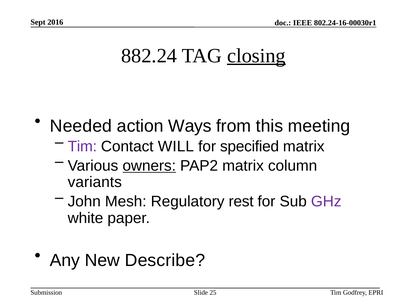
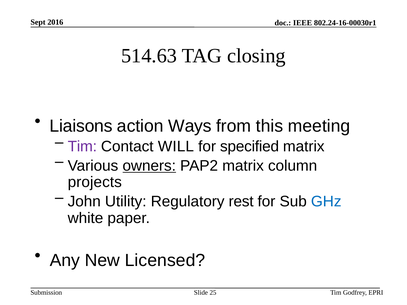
882.24: 882.24 -> 514.63 (149, 56)
closing underline: present -> none (256, 56)
Needed: Needed -> Liaisons (81, 126)
variants: variants -> projects (95, 182)
Mesh: Mesh -> Utility (126, 202)
GHz colour: purple -> blue (326, 202)
Describe: Describe -> Licensed (165, 261)
